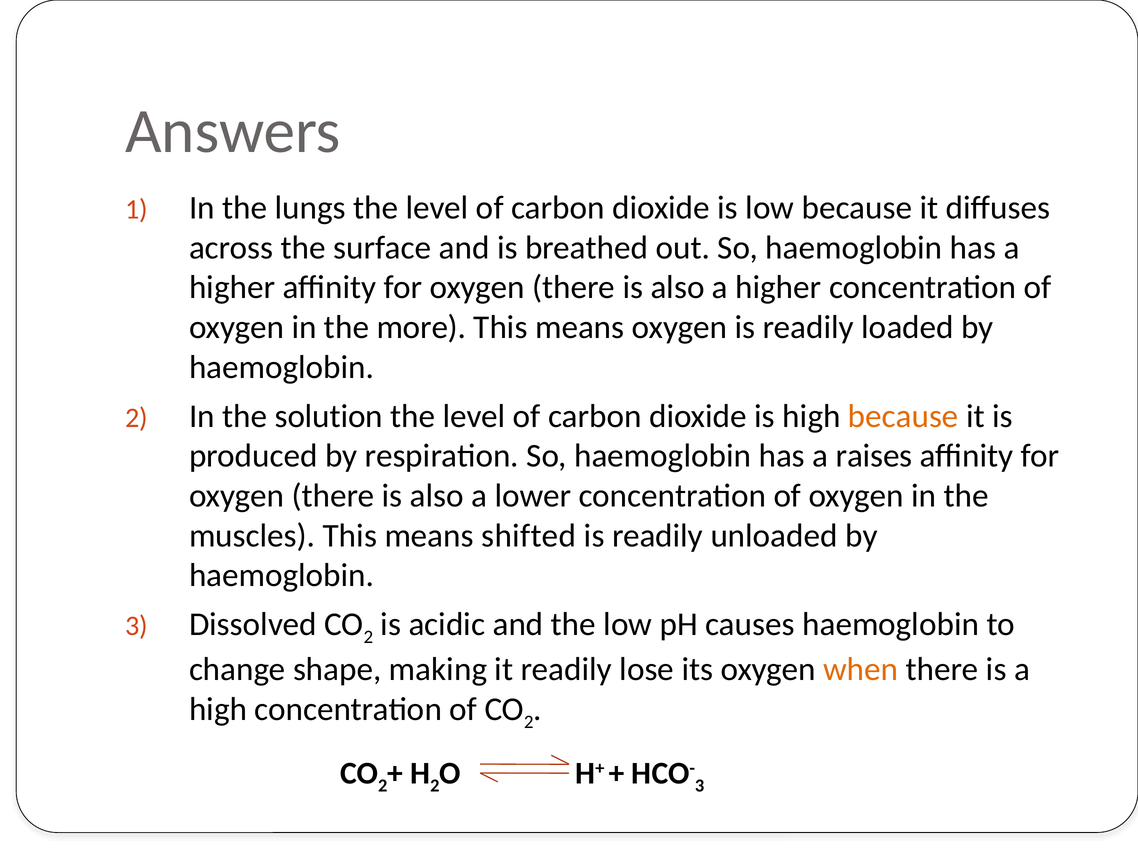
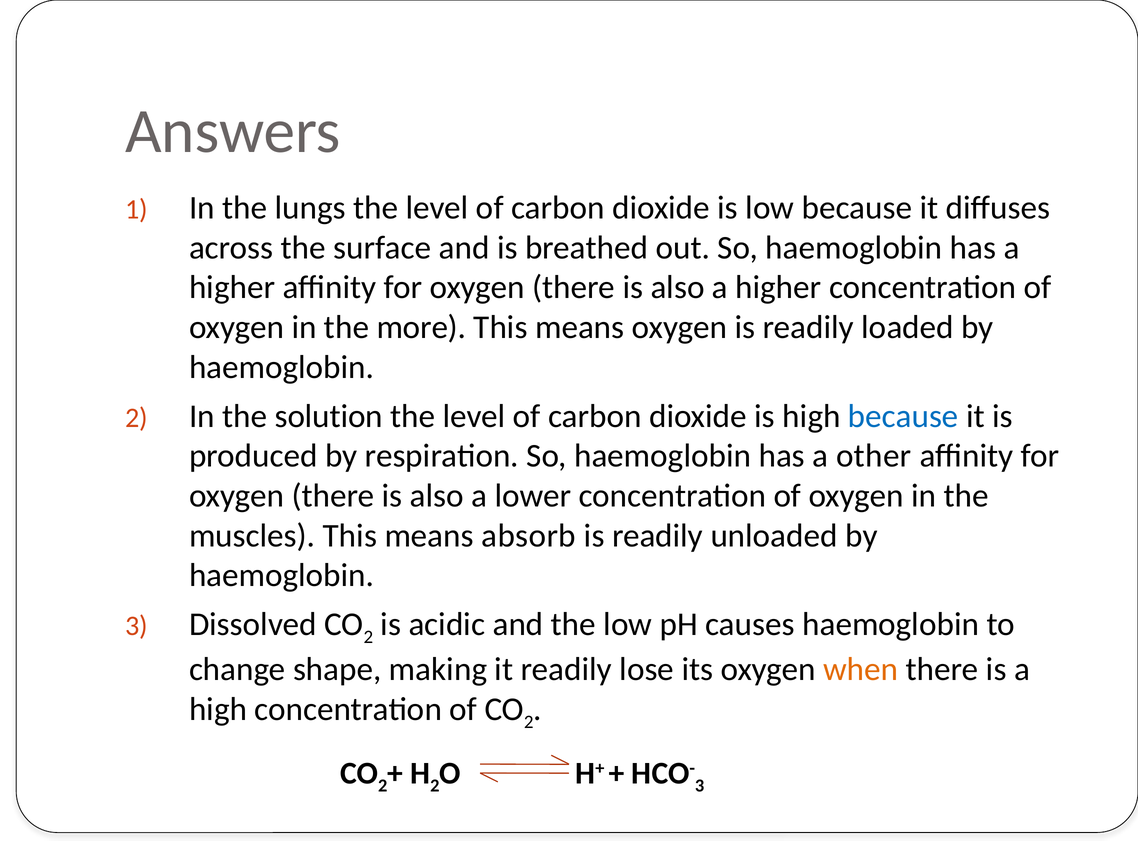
because colour: orange -> blue (903, 416)
raises: raises -> other (874, 456)
shifted: shifted -> absorb (529, 536)
